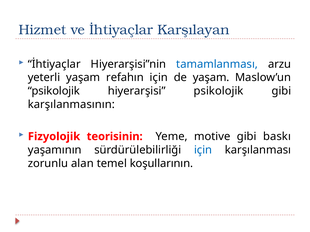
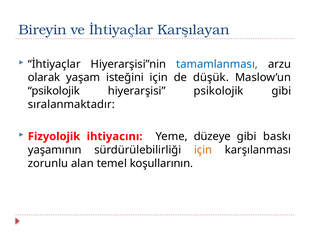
Hizmet: Hizmet -> Bireyin (43, 30)
yeterli: yeterli -> olarak (44, 78)
refahın: refahın -> isteğini (125, 78)
de yaşam: yaşam -> düşük (211, 78)
karşılanmasının: karşılanmasının -> sıralanmaktadır (71, 105)
teorisinin: teorisinin -> ihtiyacını (115, 137)
motive: motive -> düzeye (212, 137)
için colour: blue -> orange (203, 150)
